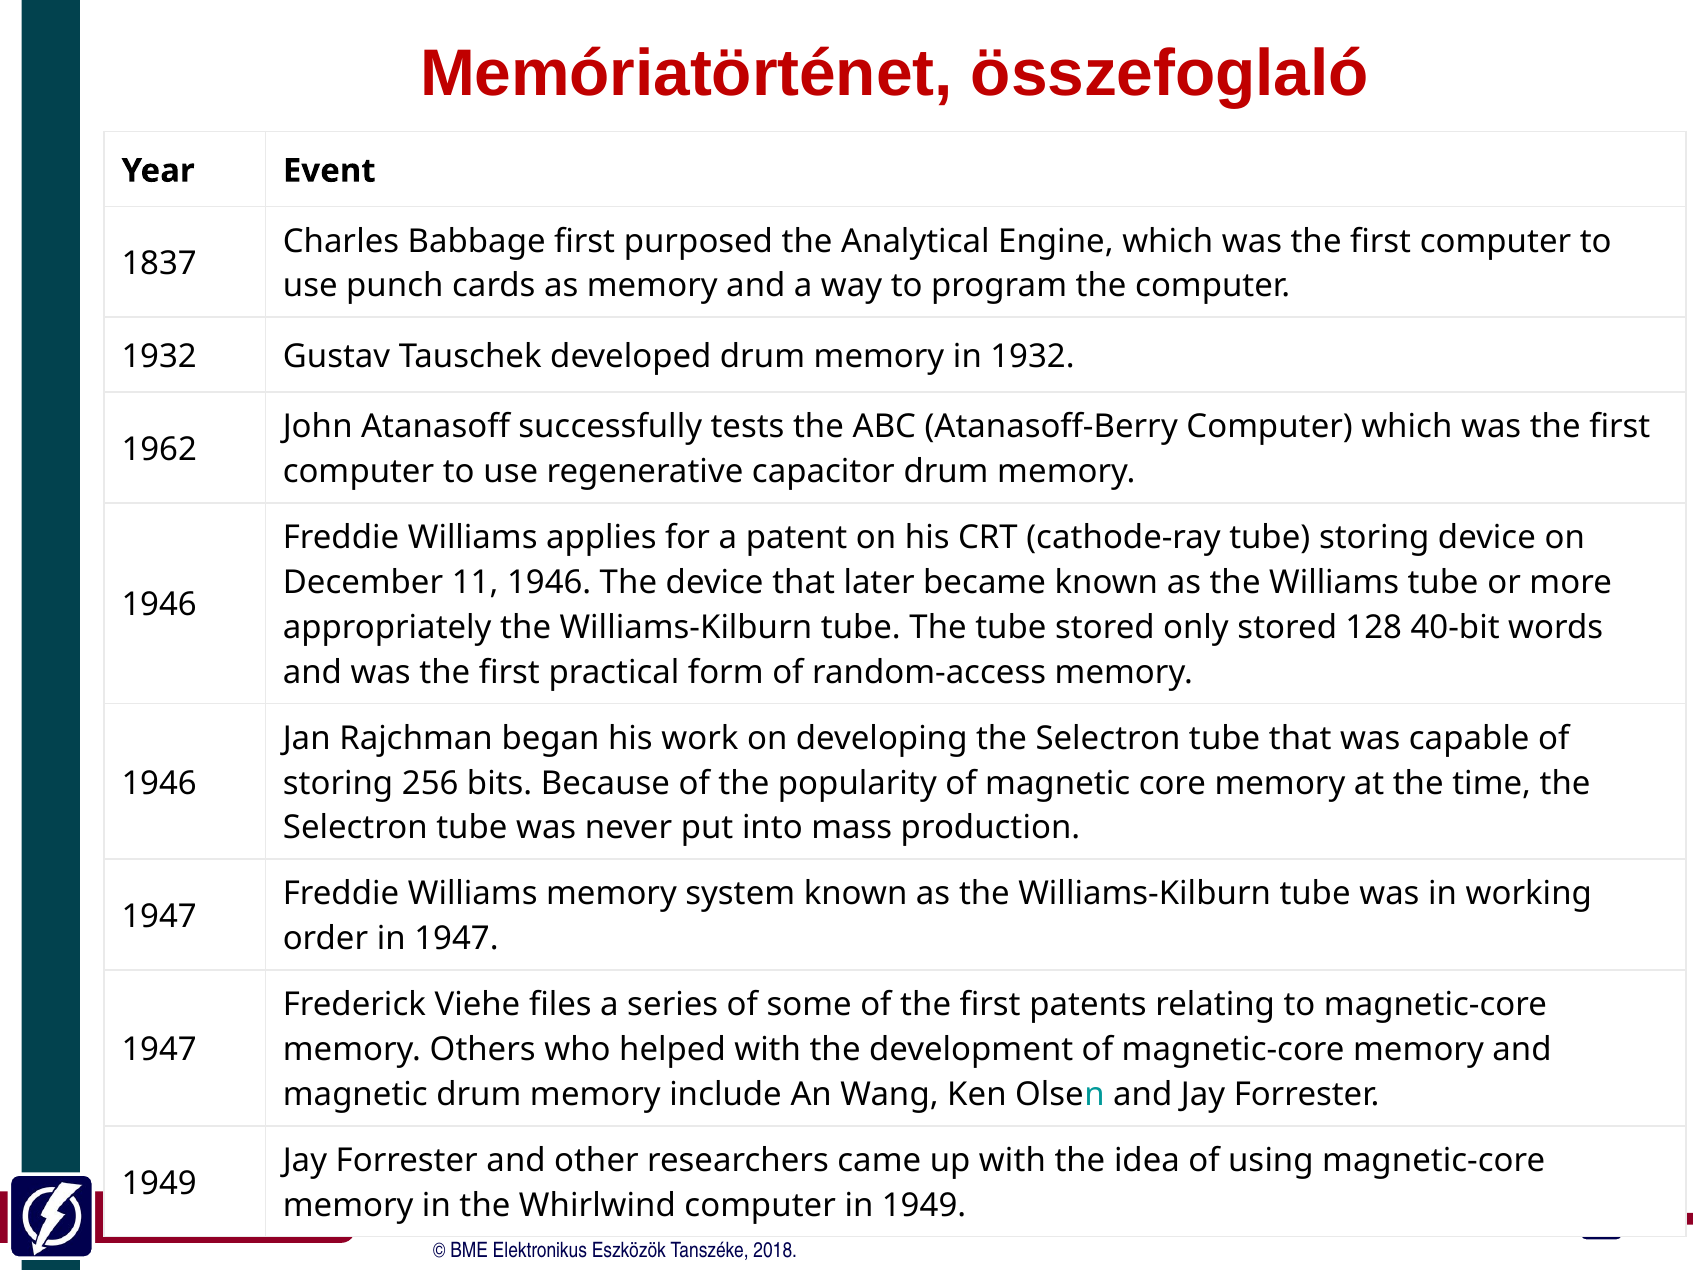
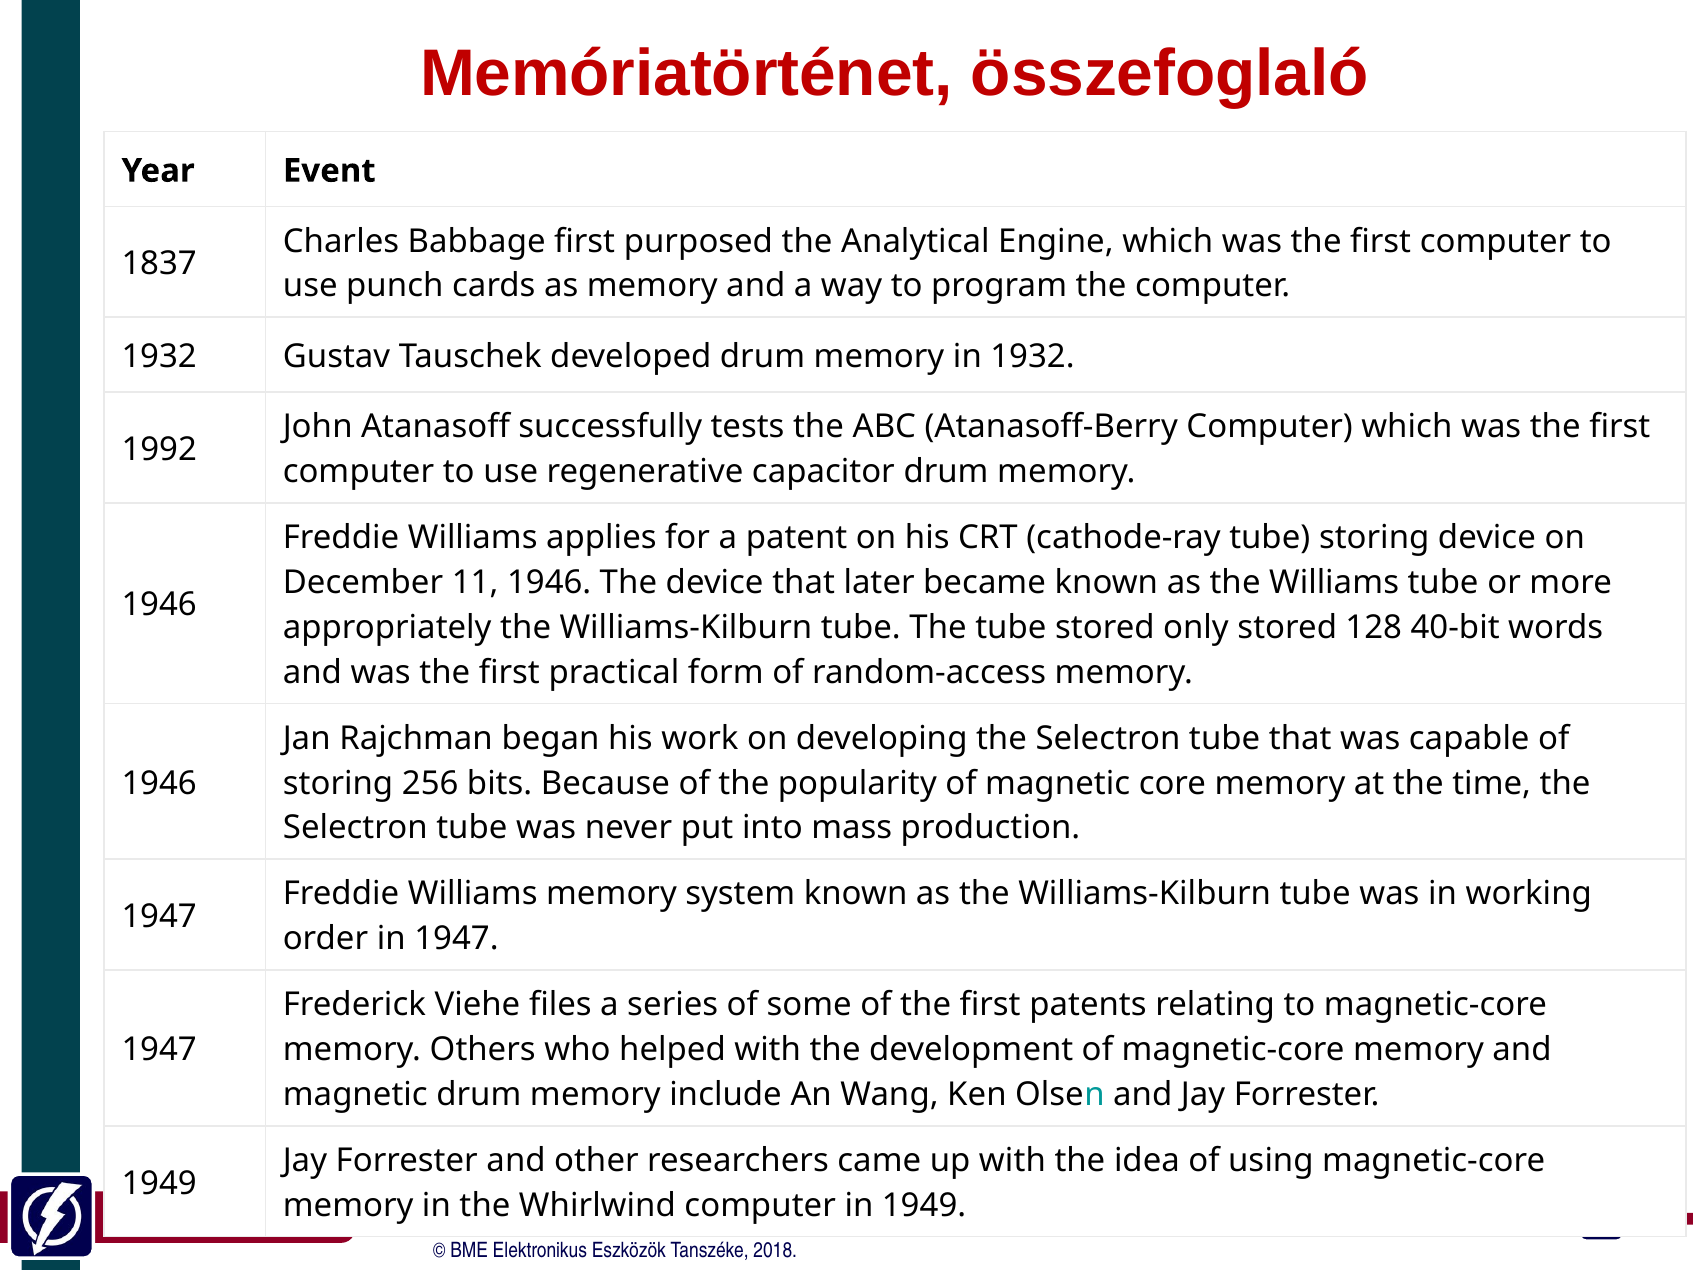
1962: 1962 -> 1992 (159, 449)
